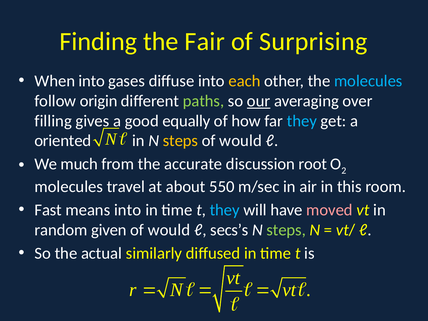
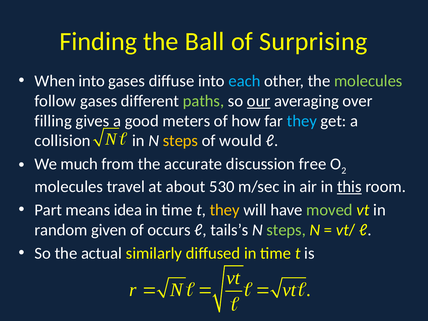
Fair: Fair -> Ball (205, 41)
each colour: yellow -> light blue (244, 81)
molecules colour: light blue -> light green (368, 81)
follow origin: origin -> gases (99, 101)
equally: equally -> meters (186, 121)
oriented: oriented -> collision (63, 141)
root: root -> free (313, 164)
550: 550 -> 530 (222, 187)
this underline: none -> present (349, 187)
Fast: Fast -> Part (48, 210)
means into: into -> idea (128, 210)
they colour: light blue -> yellow (225, 210)
moved colour: pink -> light green (329, 210)
would: would -> occurs (169, 230)
secs’s: secs’s -> tails’s (229, 230)
